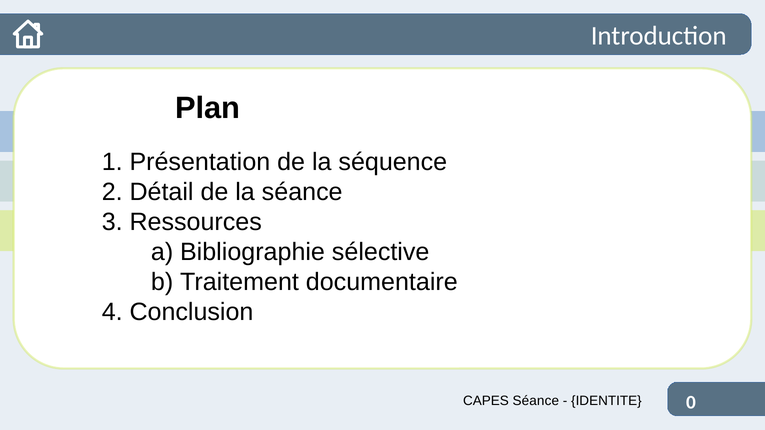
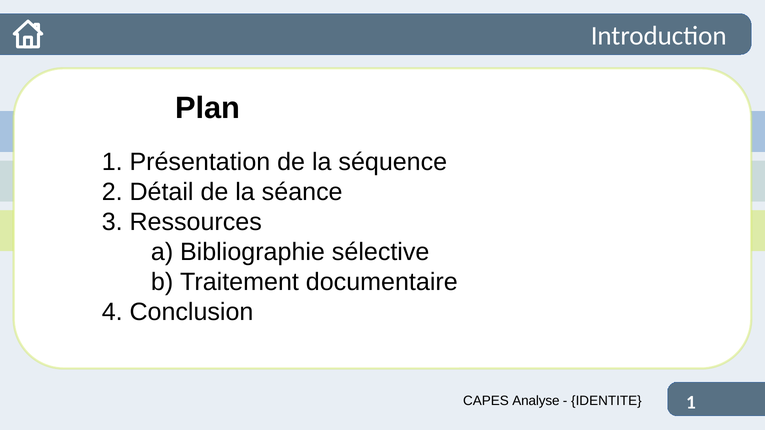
CAPES Séance: Séance -> Analyse (536, 401)
IDENTITE 0: 0 -> 1 (691, 403)
